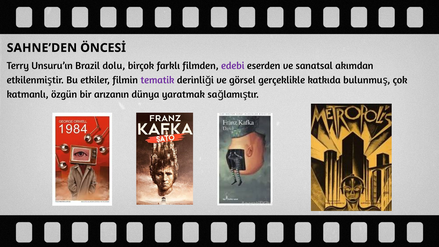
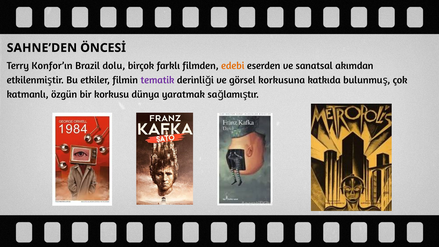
Unsuru’ın: Unsuru’ın -> Konfor’ın (52, 66)
edebi colour: purple -> orange (233, 66)
gerçeklikle: gerçeklikle -> korkusuna (282, 80)
arızanın: arızanın -> korkusu (112, 94)
